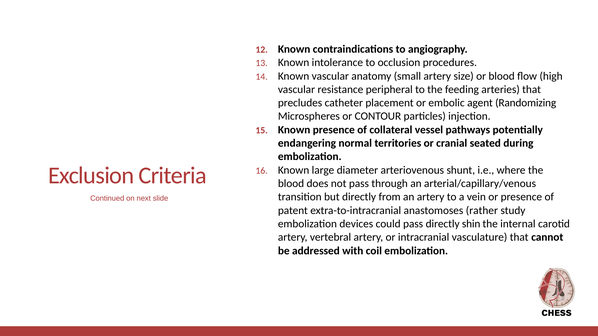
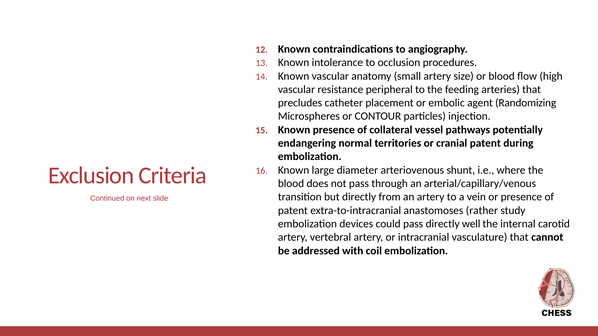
cranial seated: seated -> patent (485, 143)
shin: shin -> well (471, 224)
